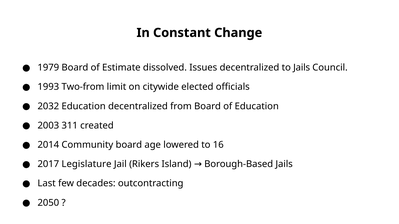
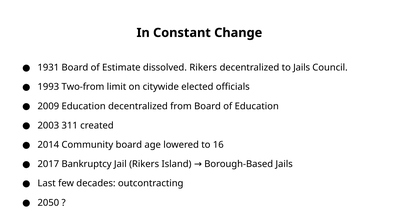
1979: 1979 -> 1931 (48, 68)
dissolved Issues: Issues -> Rikers (203, 68)
2032: 2032 -> 2009 (48, 106)
Legislature: Legislature -> Bankruptcy (87, 164)
